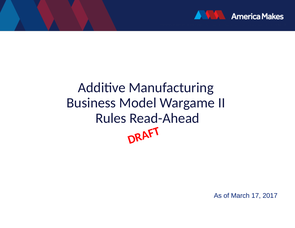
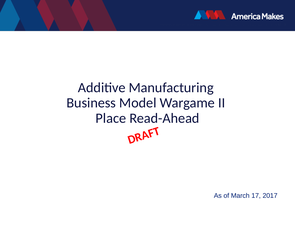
Rules: Rules -> Place (111, 118)
